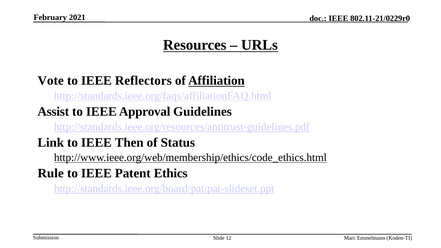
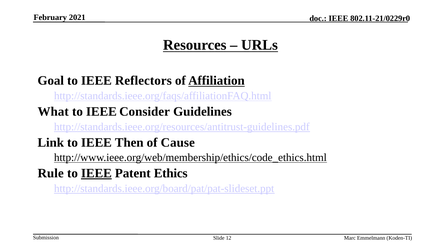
Vote: Vote -> Goal (51, 81)
Assist: Assist -> What (53, 112)
Approval: Approval -> Consider (145, 112)
Status: Status -> Cause (178, 142)
IEEE underline: none -> present (96, 173)
